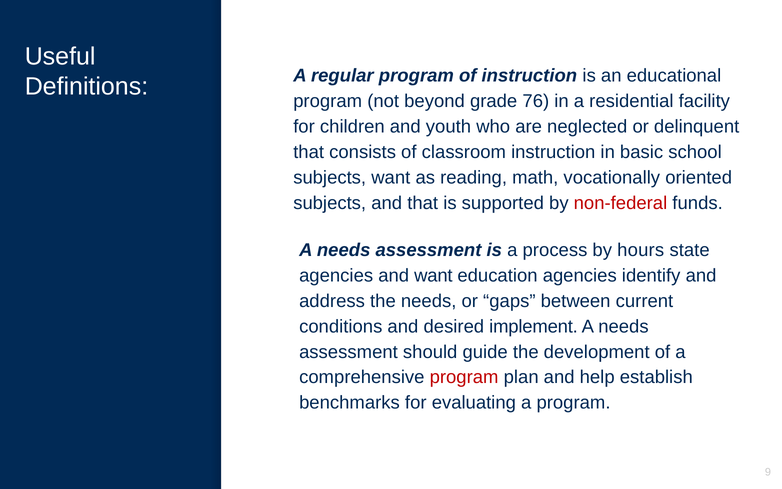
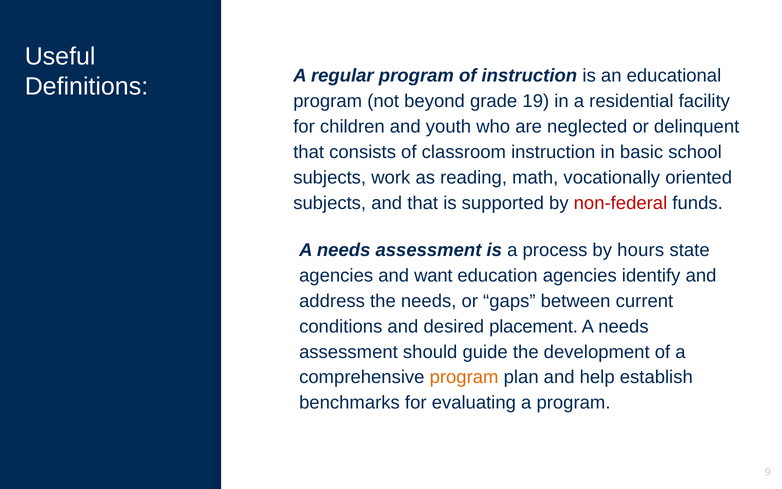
76: 76 -> 19 (536, 101)
subjects want: want -> work (391, 177)
implement: implement -> placement (534, 326)
program colour: red -> orange (464, 377)
